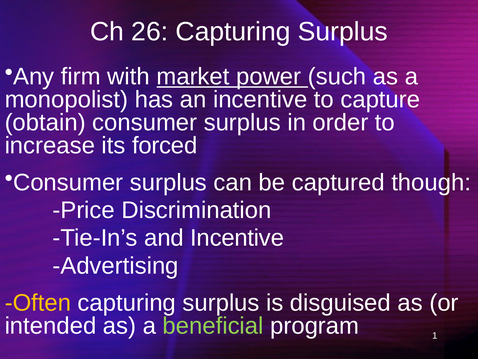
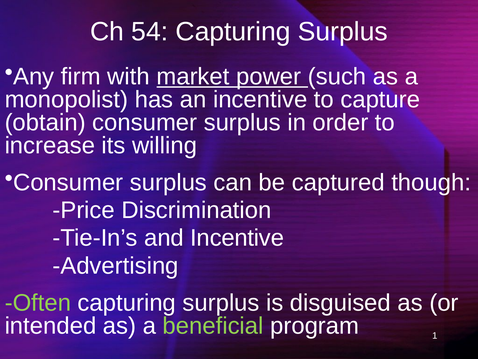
26: 26 -> 54 (150, 32)
forced: forced -> willing (165, 145)
Often colour: yellow -> light green (38, 302)
